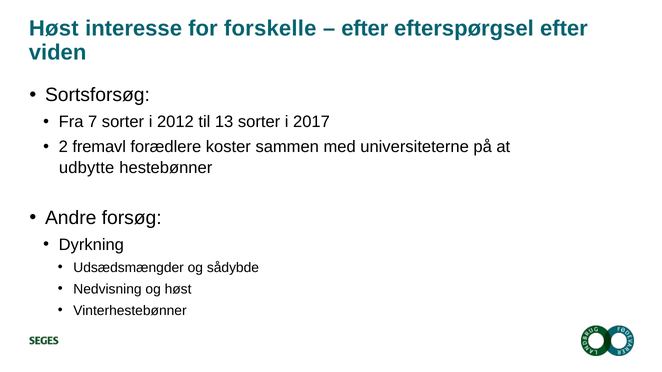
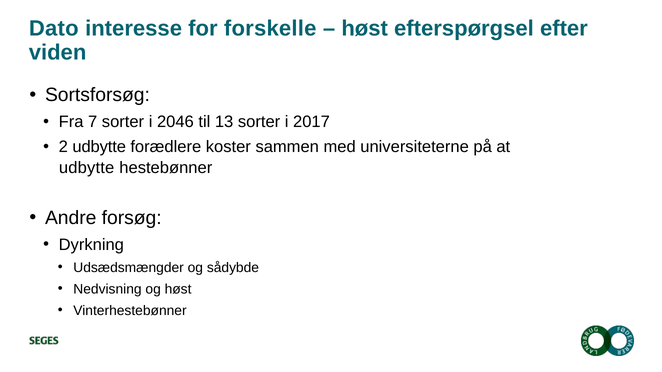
Høst: Høst -> Dato (54, 29)
efter: efter -> høst (365, 29)
2012: 2012 -> 2046 (175, 122)
2 fremavl: fremavl -> udbytte (99, 147)
